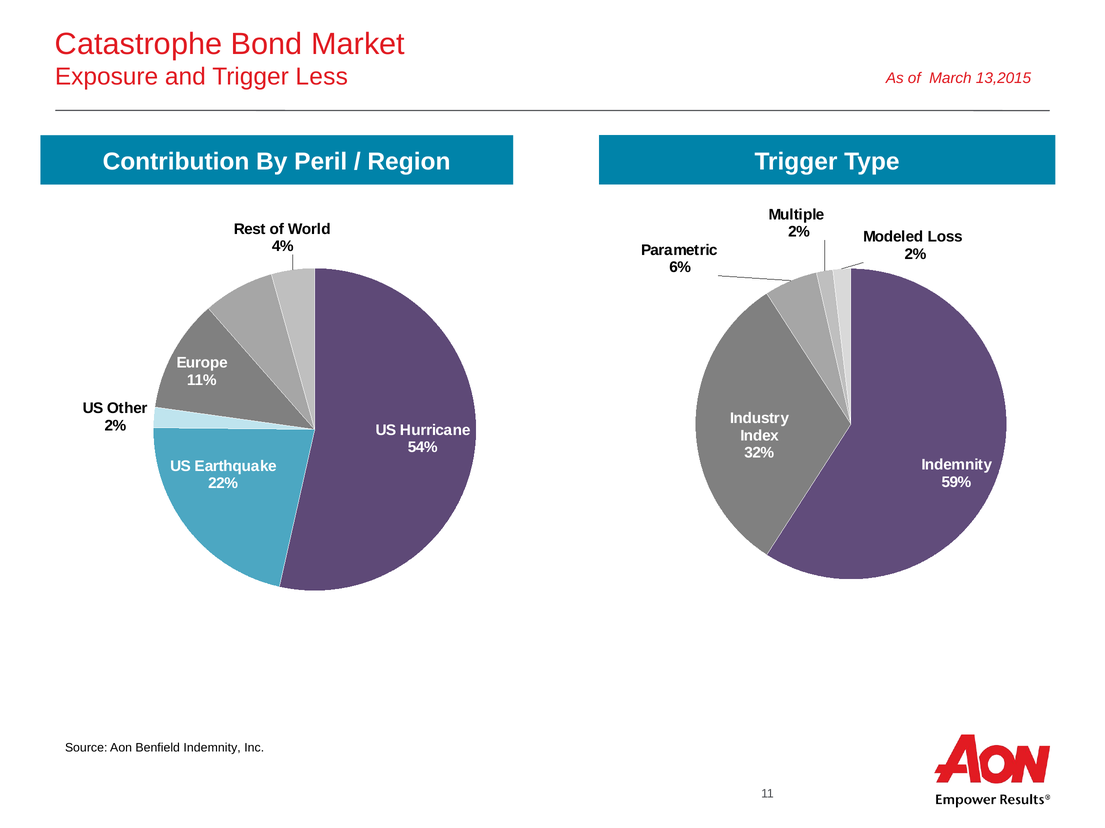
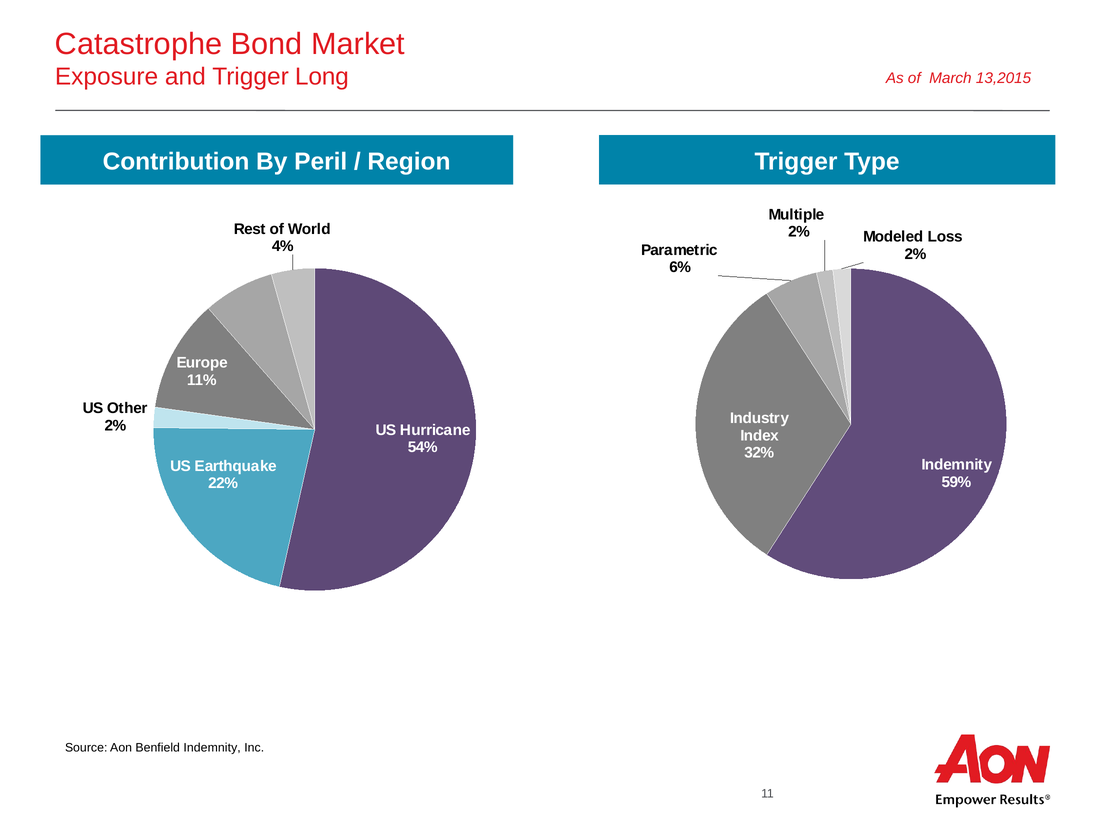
Less: Less -> Long (322, 77)
